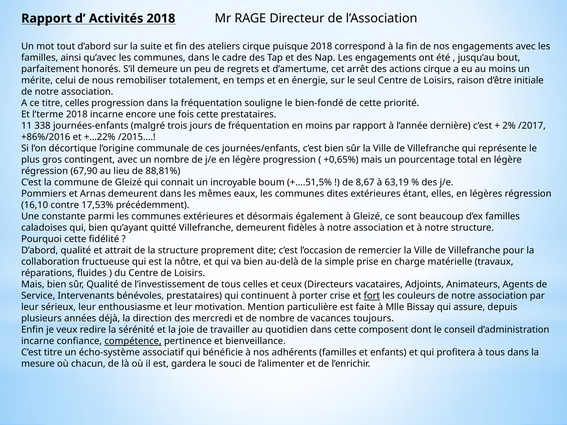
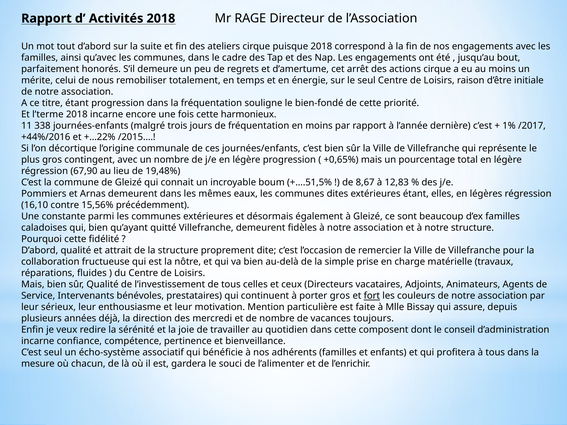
titre celles: celles -> étant (77, 103)
cette prestataires: prestataires -> harmonieux (249, 115)
2%: 2% -> 1% (509, 126)
+86%/2016: +86%/2016 -> +44%/2016 (46, 137)
88,81%: 88,81% -> 19,48% (163, 171)
63,19: 63,19 -> 12,83 (397, 183)
17,53%: 17,53% -> 15,56% (97, 205)
porter crise: crise -> gros (340, 296)
compétence underline: present -> none (133, 341)
C’est titre: titre -> seul (53, 353)
